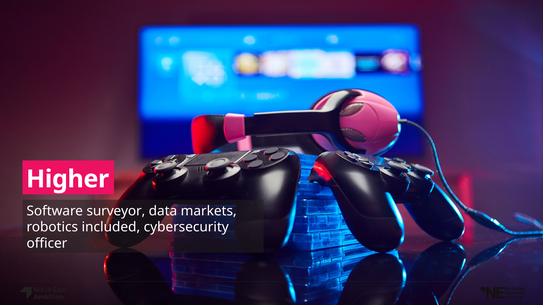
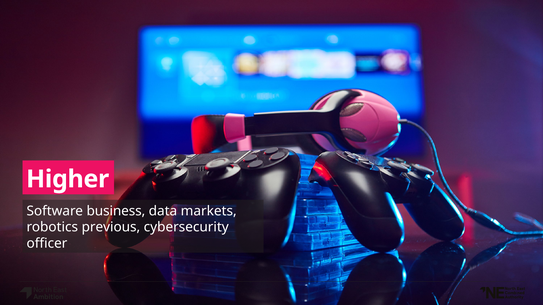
surveyor: surveyor -> business (116, 211)
included: included -> previous (111, 228)
